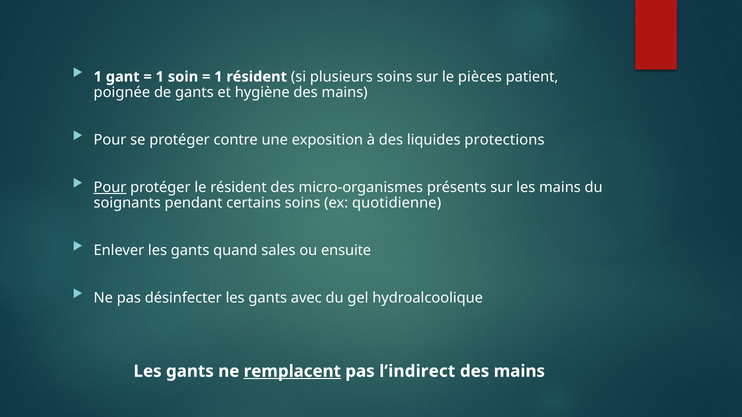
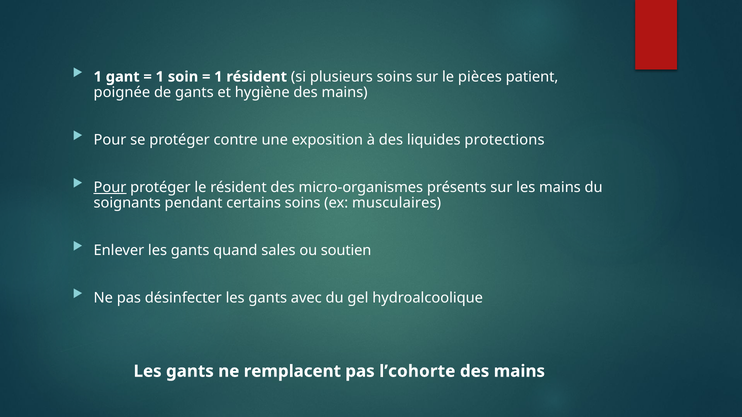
quotidienne: quotidienne -> musculaires (397, 203)
ensuite: ensuite -> soutien (346, 251)
remplacent underline: present -> none (292, 372)
l’indirect: l’indirect -> l’cohorte (417, 372)
